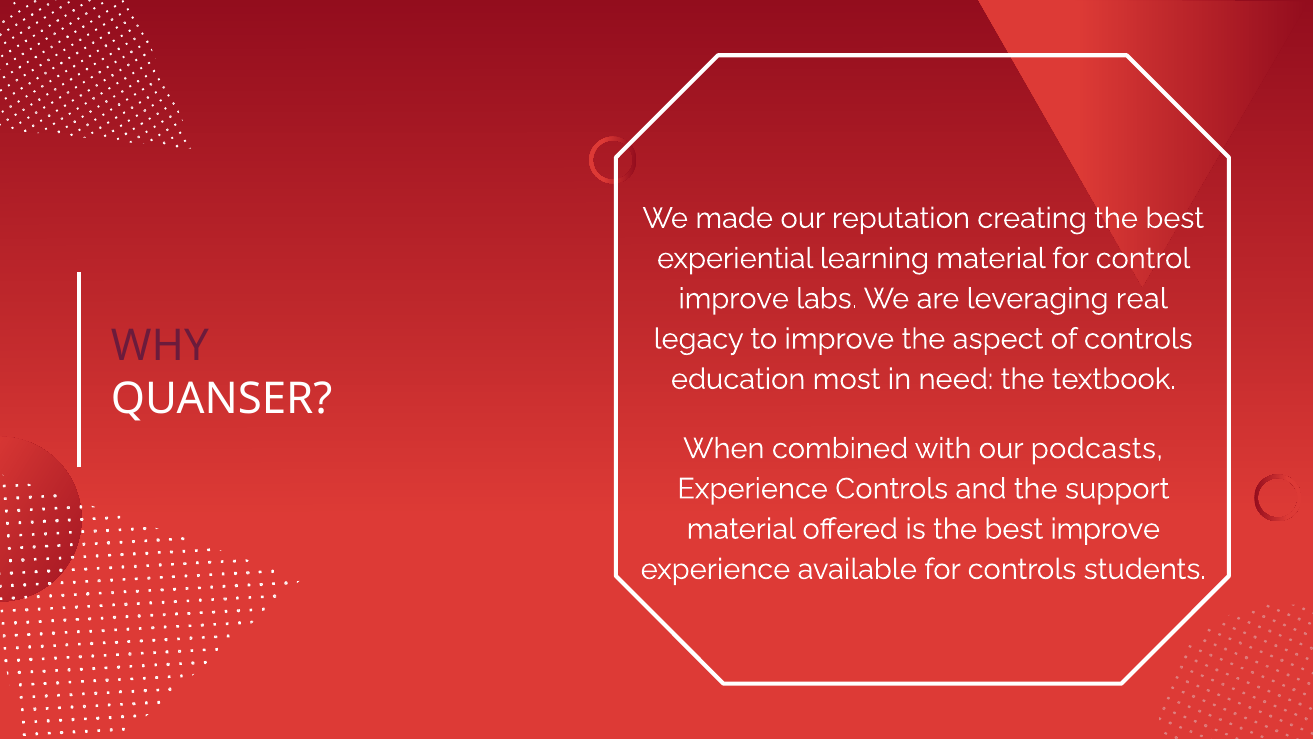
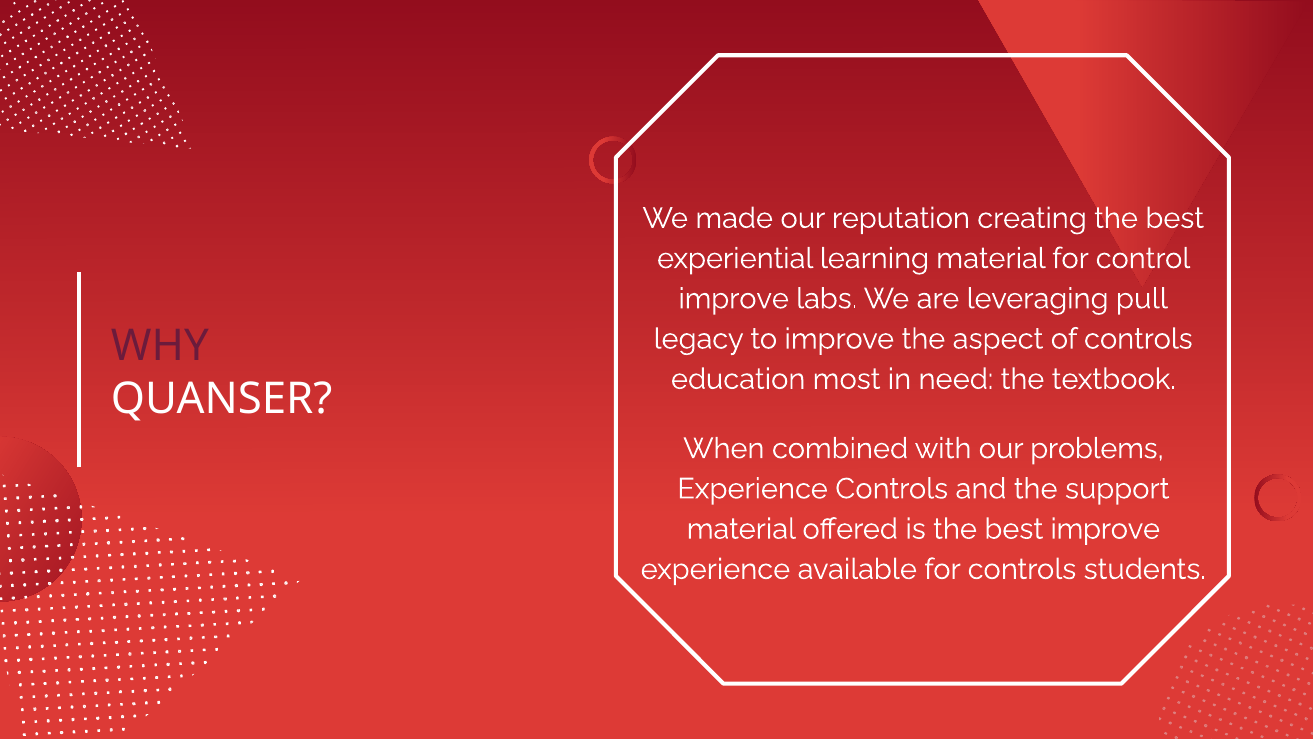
real: real -> pull (1142, 299)
podcasts: podcasts -> problems (1097, 448)
